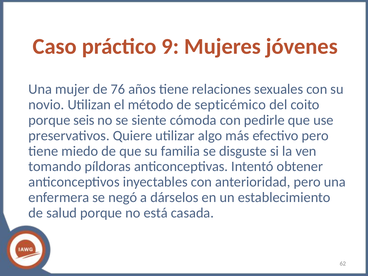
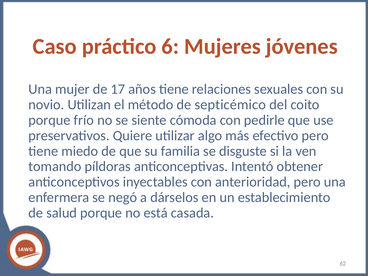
9: 9 -> 6 (170, 47)
76: 76 -> 17 (118, 89)
seis: seis -> frío (84, 120)
